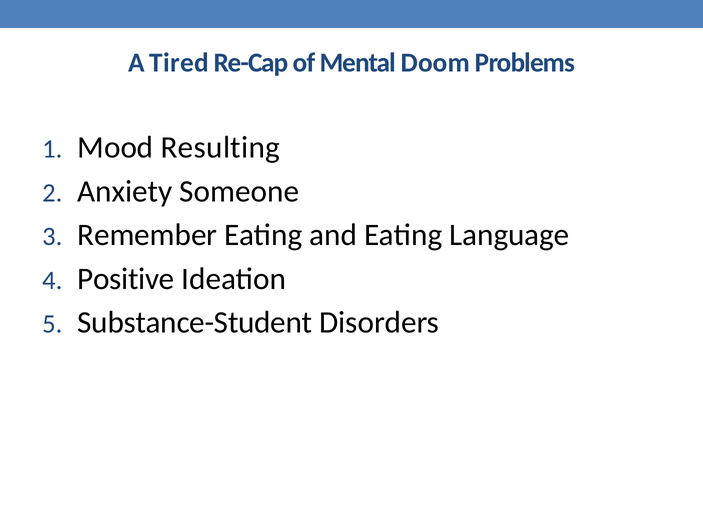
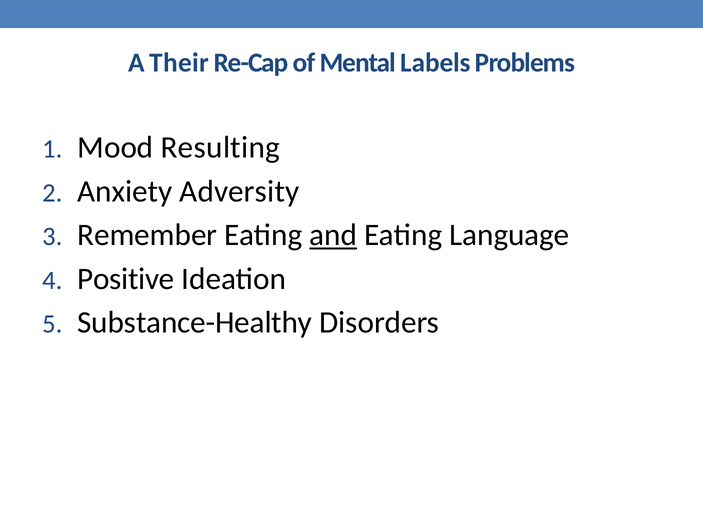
Tired: Tired -> Their (179, 63)
Doom: Doom -> Labels (436, 63)
Someone: Someone -> Adversity (239, 191)
and underline: none -> present (333, 235)
Substance-Student: Substance-Student -> Substance-Healthy (195, 323)
